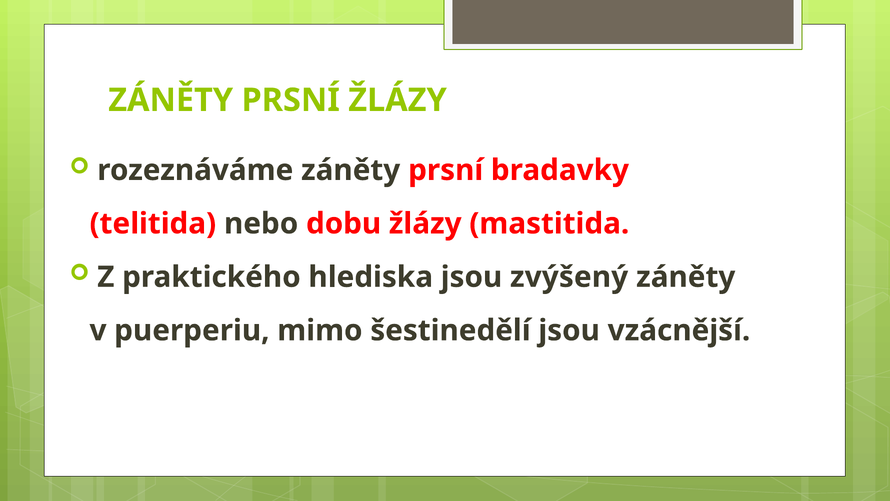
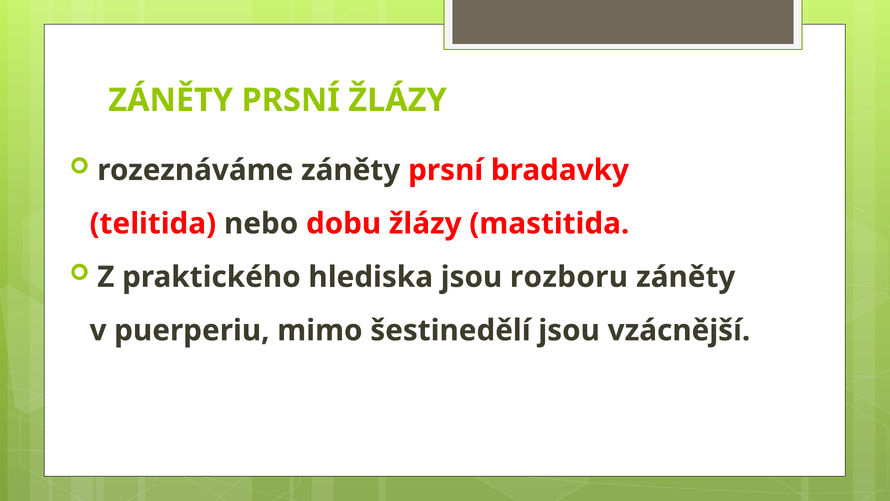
zvýšený: zvýšený -> rozboru (569, 277)
